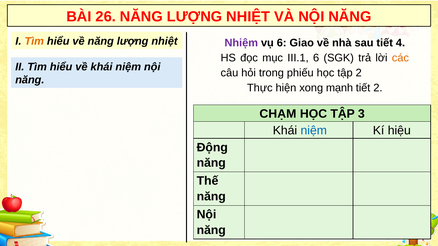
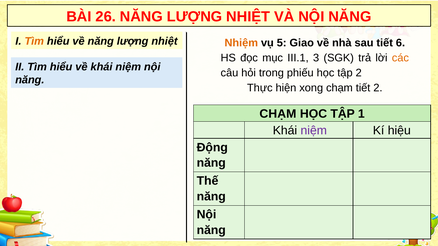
Nhiệm colour: purple -> orange (241, 43)
vụ 6: 6 -> 5 (282, 43)
4: 4 -> 6 (400, 43)
III.1 6: 6 -> 3 (316, 58)
xong mạnh: mạnh -> chạm (339, 88)
3: 3 -> 1 (361, 114)
niệm colour: blue -> purple (314, 131)
